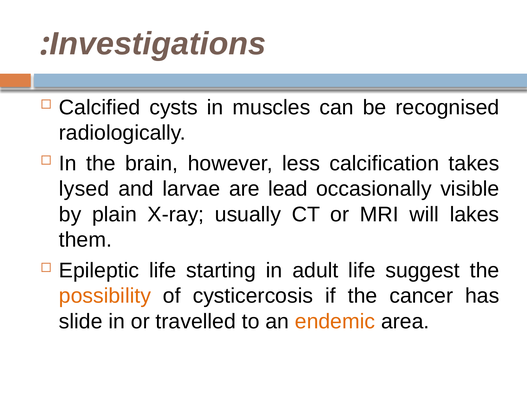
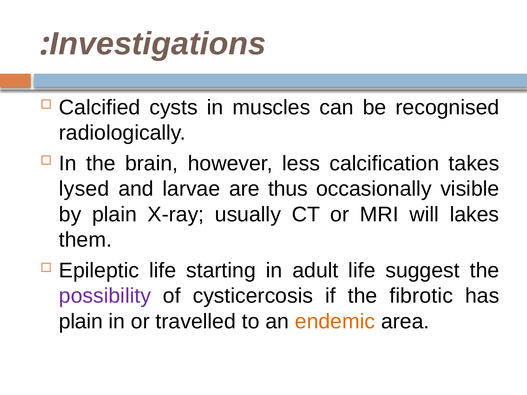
lead: lead -> thus (288, 189)
possibility colour: orange -> purple (105, 296)
cancer: cancer -> fibrotic (421, 296)
slide: slide -> plain (81, 322)
